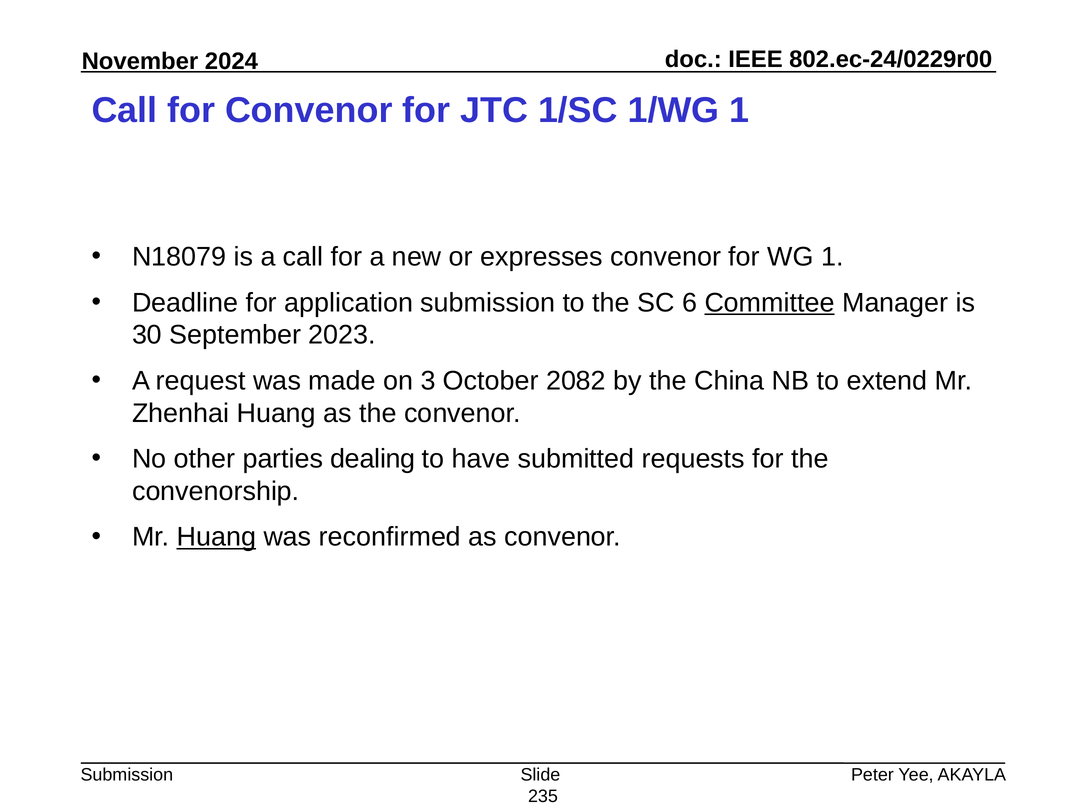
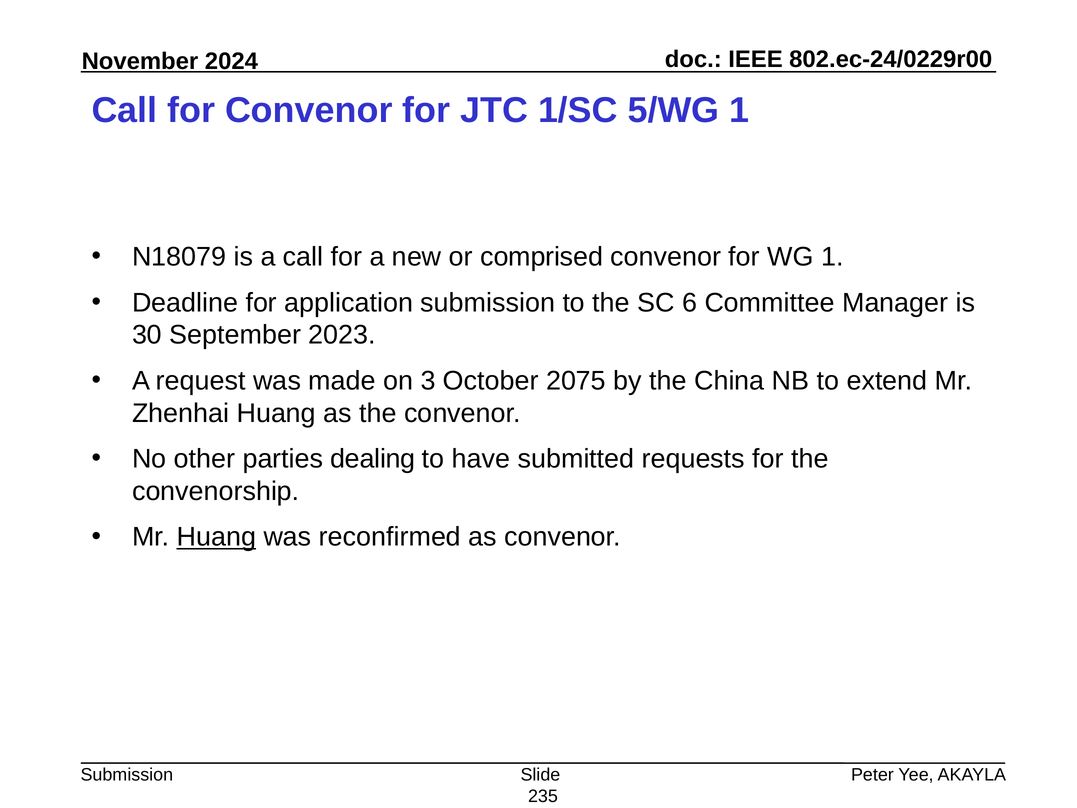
1/WG: 1/WG -> 5/WG (674, 110)
expresses: expresses -> comprised (542, 257)
Committee underline: present -> none (770, 303)
2082: 2082 -> 2075 (576, 381)
